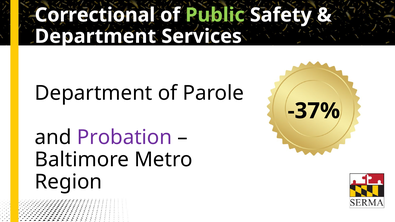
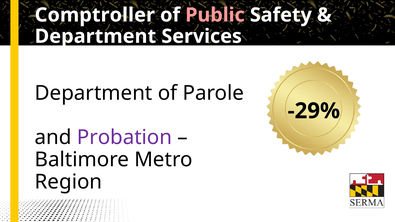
Correctional: Correctional -> Comptroller (95, 15)
Public colour: light green -> pink (215, 15)
-37%: -37% -> -29% (314, 111)
